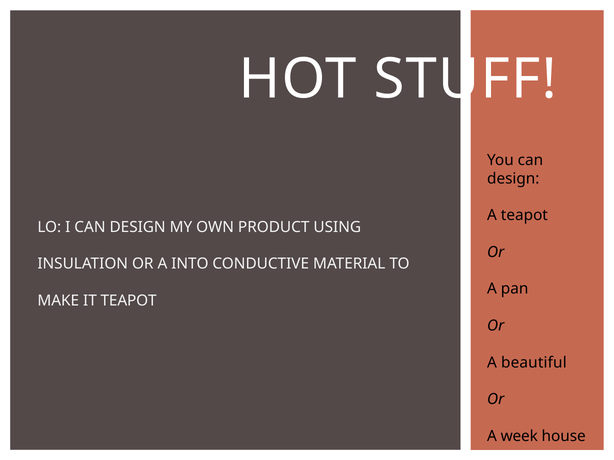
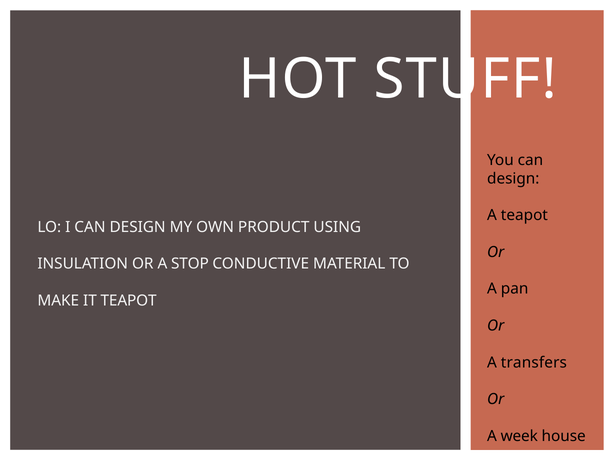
INTO: INTO -> STOP (190, 264)
beautiful: beautiful -> transfers (534, 363)
